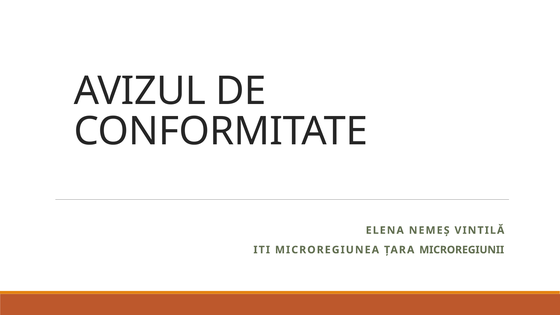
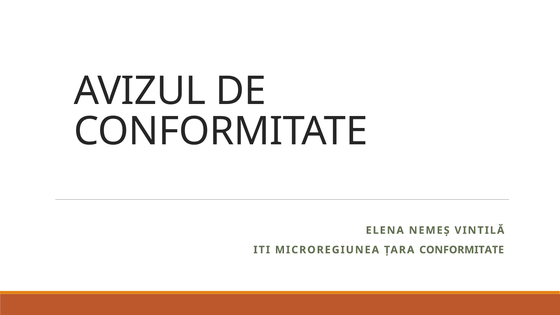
ȚARA MICROREGIUNII: MICROREGIUNII -> CONFORMITATE (462, 250)
